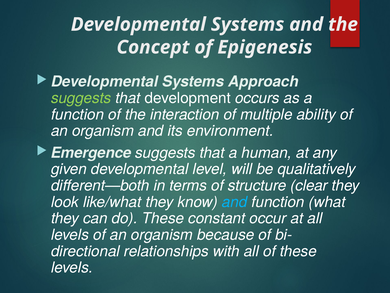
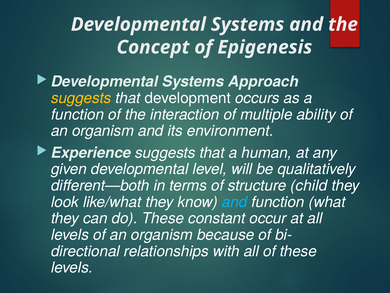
suggests colour: light green -> yellow (81, 98)
Emergence: Emergence -> Experience (91, 153)
clear: clear -> child (309, 185)
